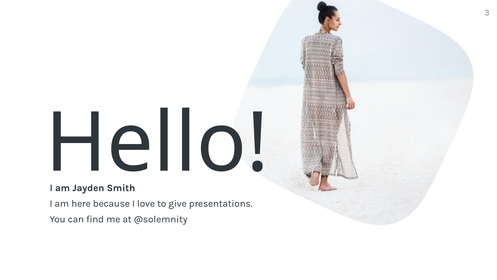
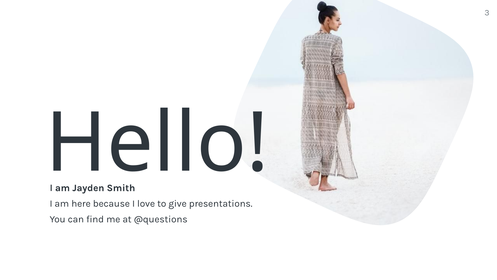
@solemnity: @solemnity -> @questions (161, 219)
